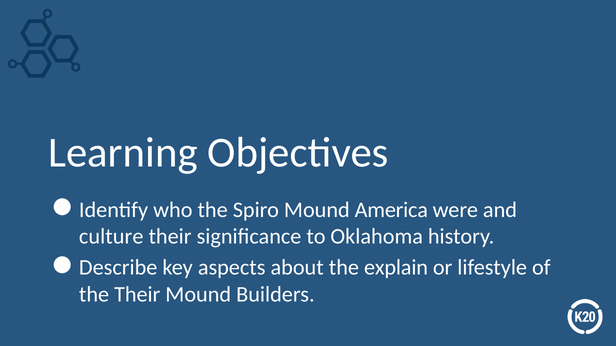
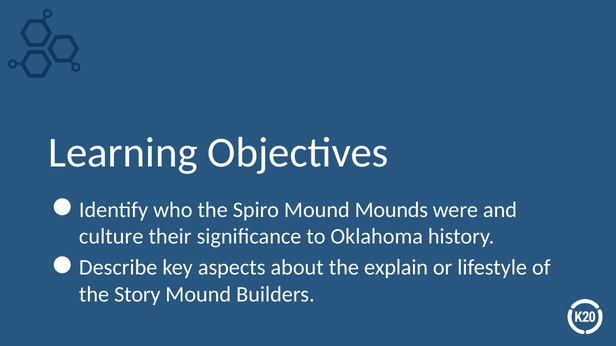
America: America -> Mounds (391, 210)
the Their: Their -> Story (137, 295)
